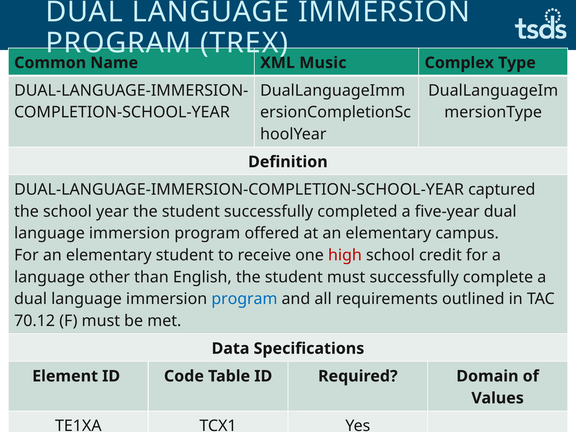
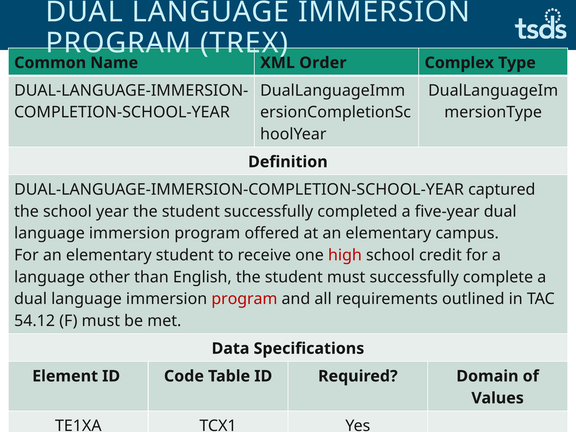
Music: Music -> Order (323, 63)
program colour: blue -> red (244, 299)
70.12: 70.12 -> 54.12 (35, 321)
